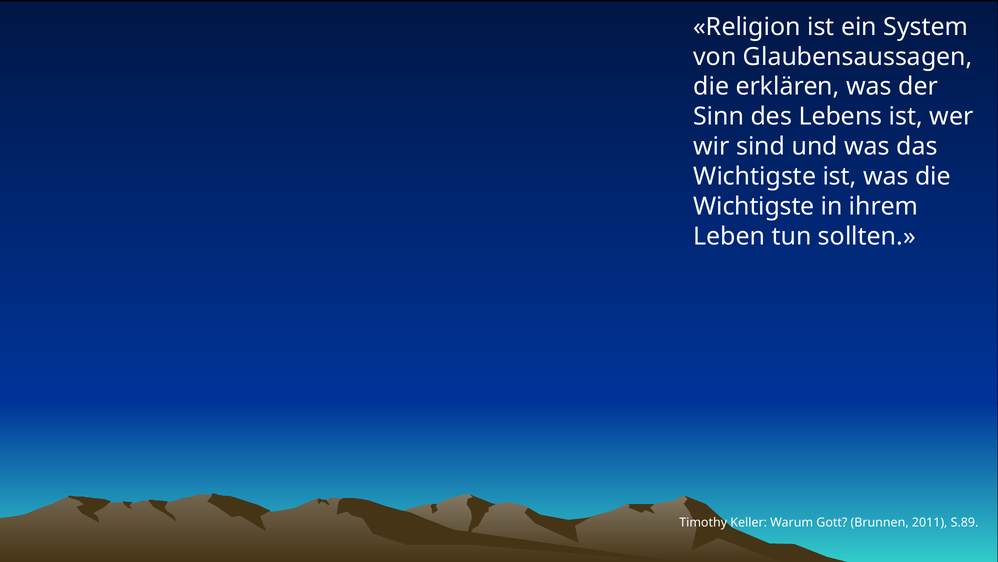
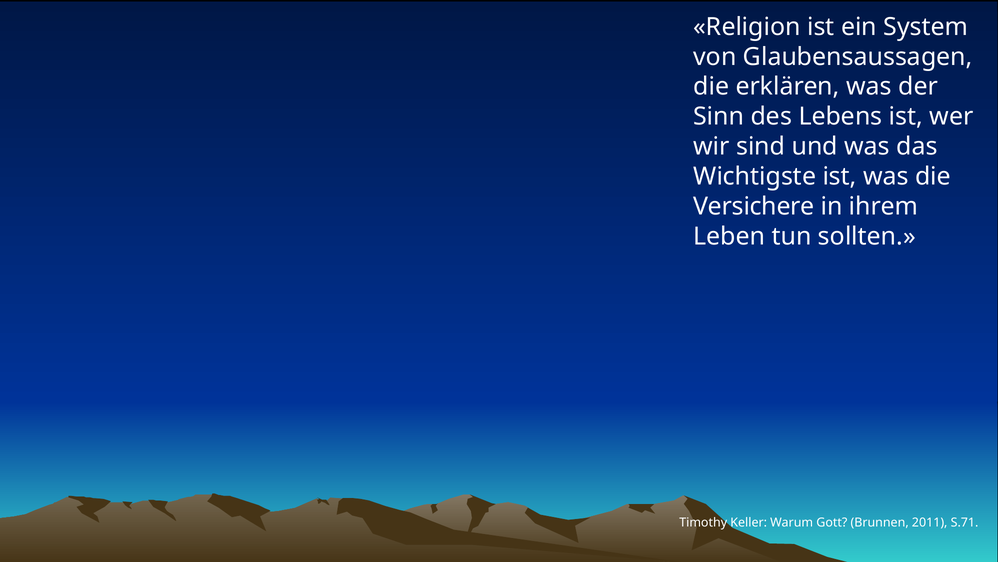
Wichtigste: Wichtigste -> Versichere (754, 206)
S.89: S.89 -> S.71 (965, 522)
